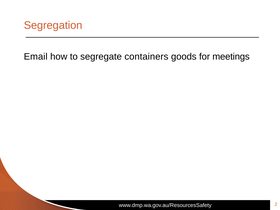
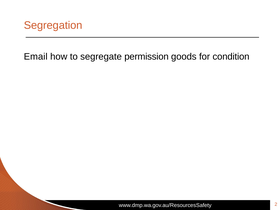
containers: containers -> permission (147, 57)
meetings: meetings -> condition (231, 57)
